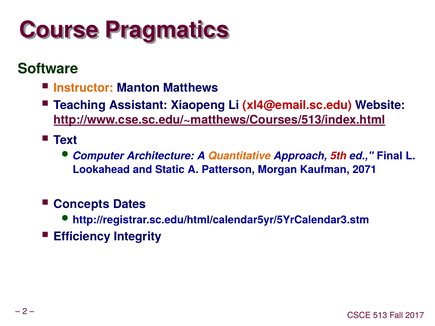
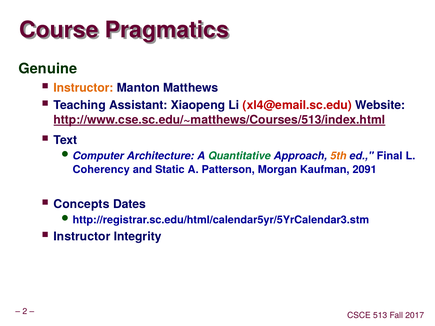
Software: Software -> Genuine (48, 69)
Quantitative colour: orange -> green (239, 156)
5th colour: red -> orange (338, 156)
Lookahead: Lookahead -> Coherency (101, 170)
2071: 2071 -> 2091 (365, 170)
Efficiency: Efficiency -> Instructor (82, 237)
